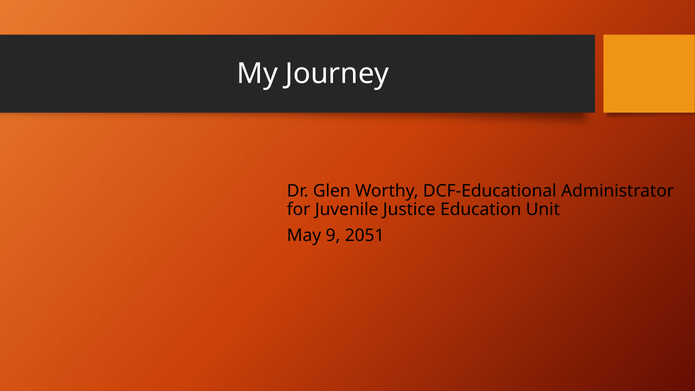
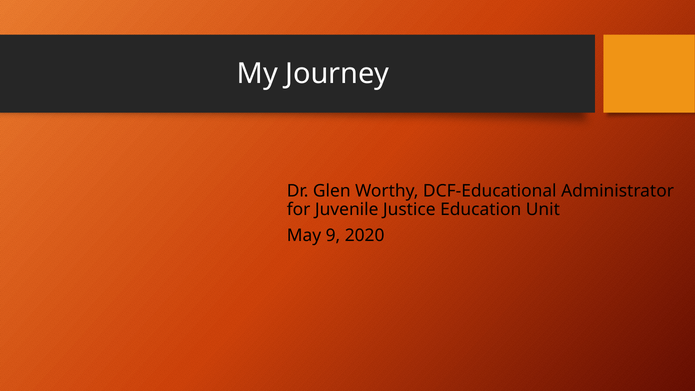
2051: 2051 -> 2020 (365, 236)
